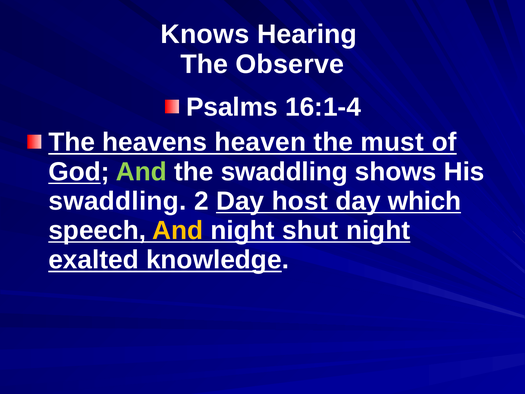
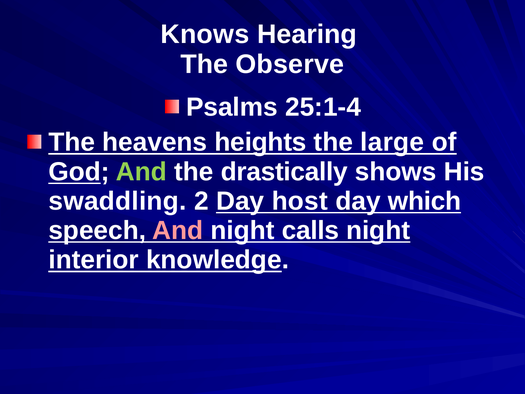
16:1-4: 16:1-4 -> 25:1-4 (323, 107)
heaven: heaven -> heights (261, 142)
must: must -> large (392, 142)
the swaddling: swaddling -> drastically (284, 172)
And colour: yellow -> pink (178, 230)
shut: shut -> calls (310, 230)
exalted: exalted -> interior (94, 260)
